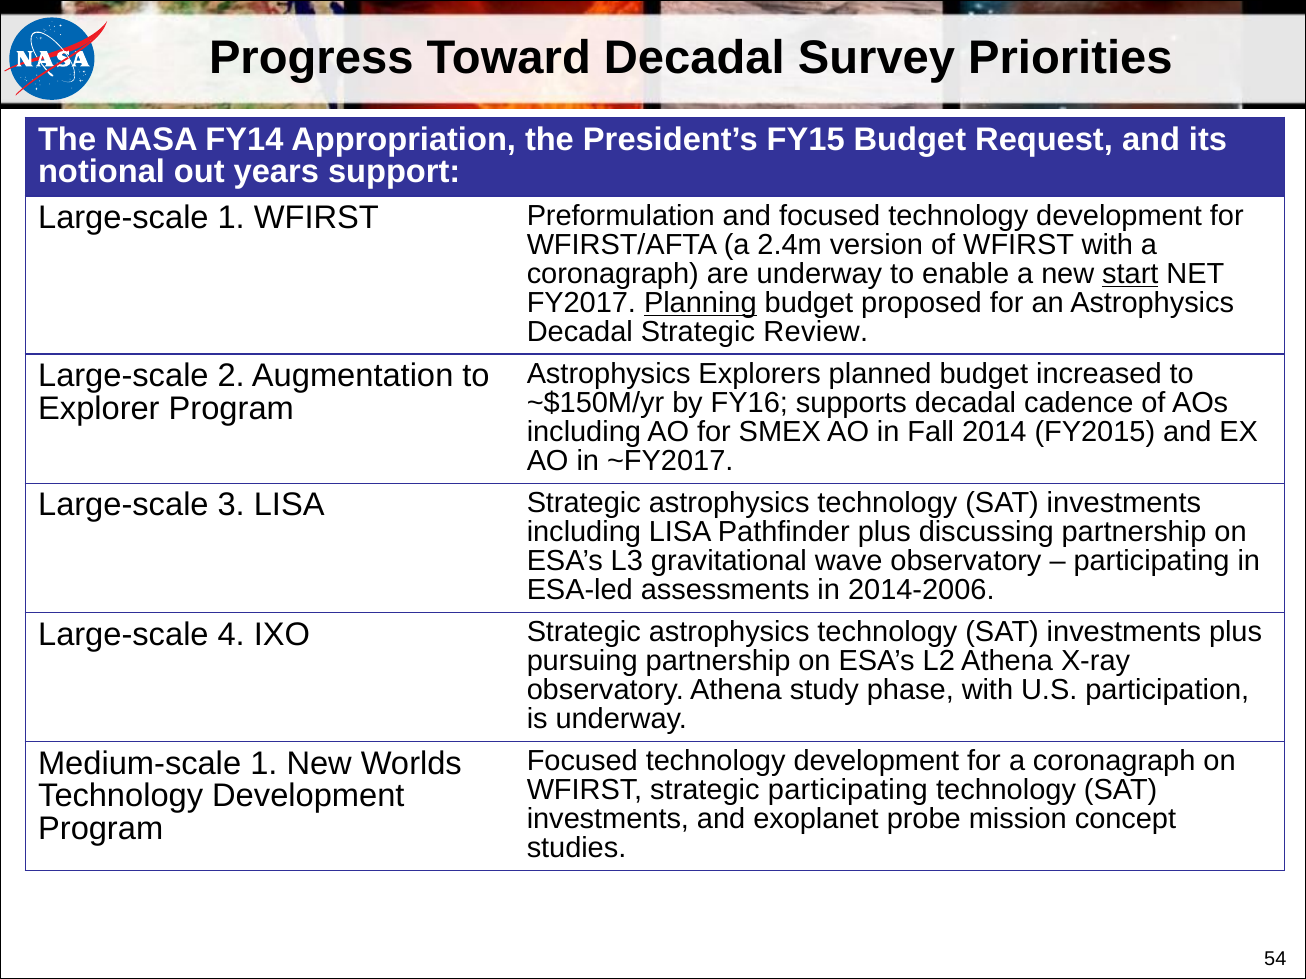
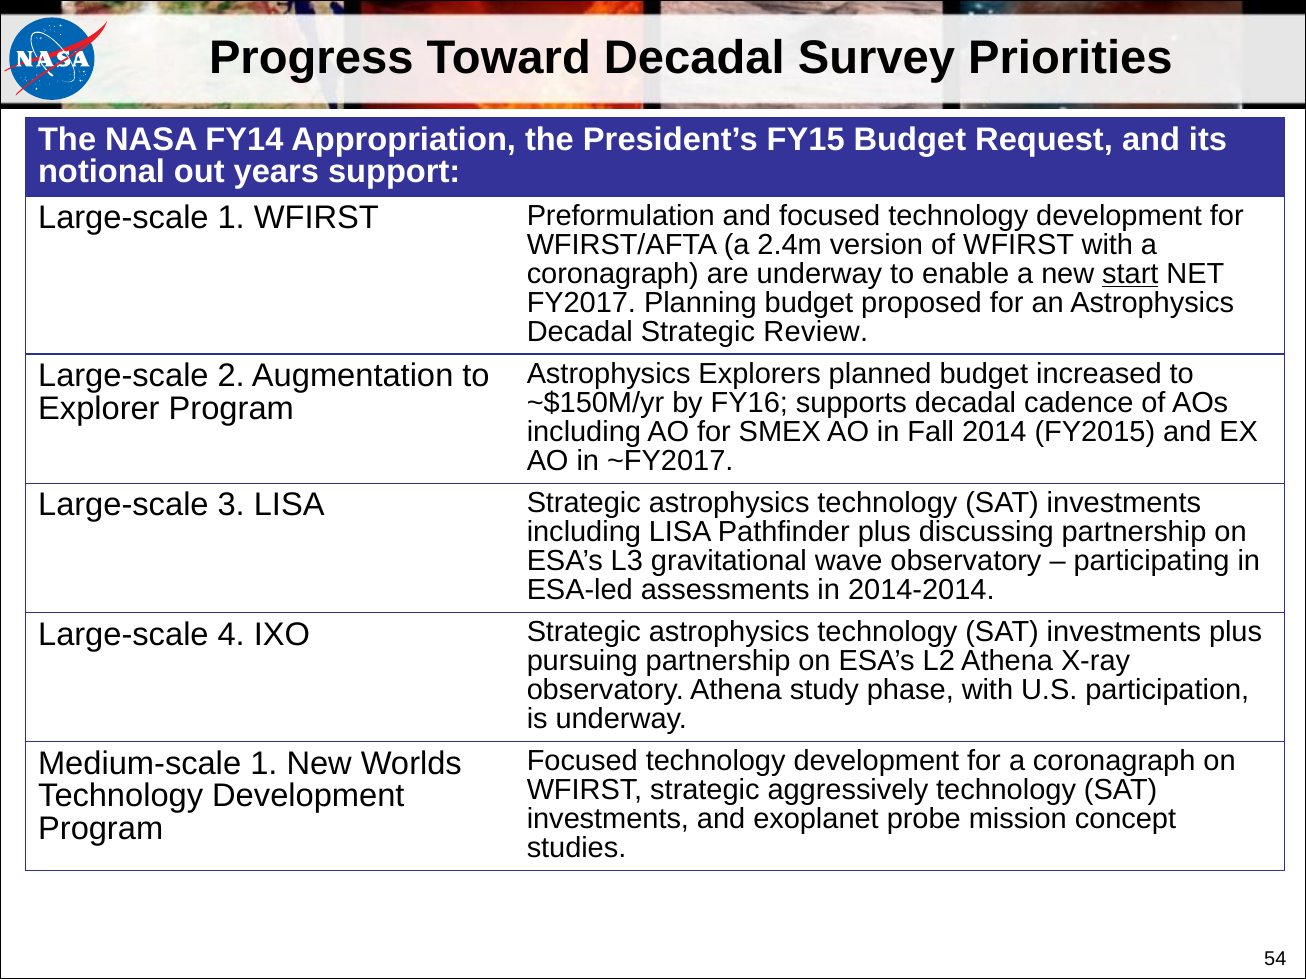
Planning underline: present -> none (700, 303)
2014-2006: 2014-2006 -> 2014-2014 (921, 591)
strategic participating: participating -> aggressively (848, 791)
